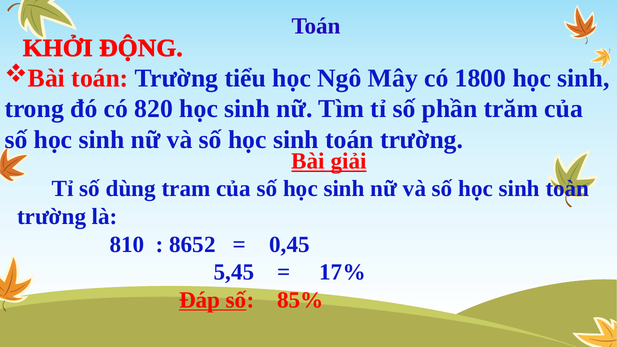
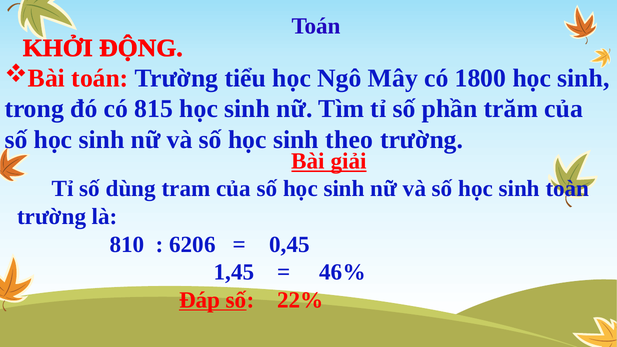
820: 820 -> 815 (154, 109)
sinh toán: toán -> theo (349, 140)
8652: 8652 -> 6206 (192, 244)
5,45: 5,45 -> 1,45 (234, 272)
17%: 17% -> 46% (343, 272)
85%: 85% -> 22% (300, 300)
